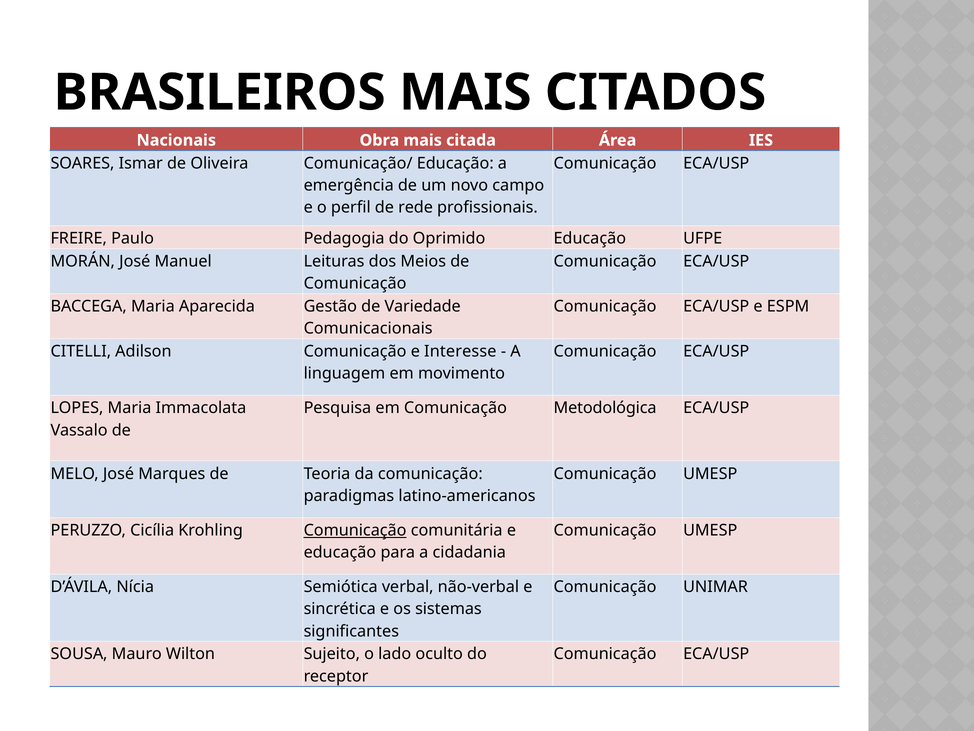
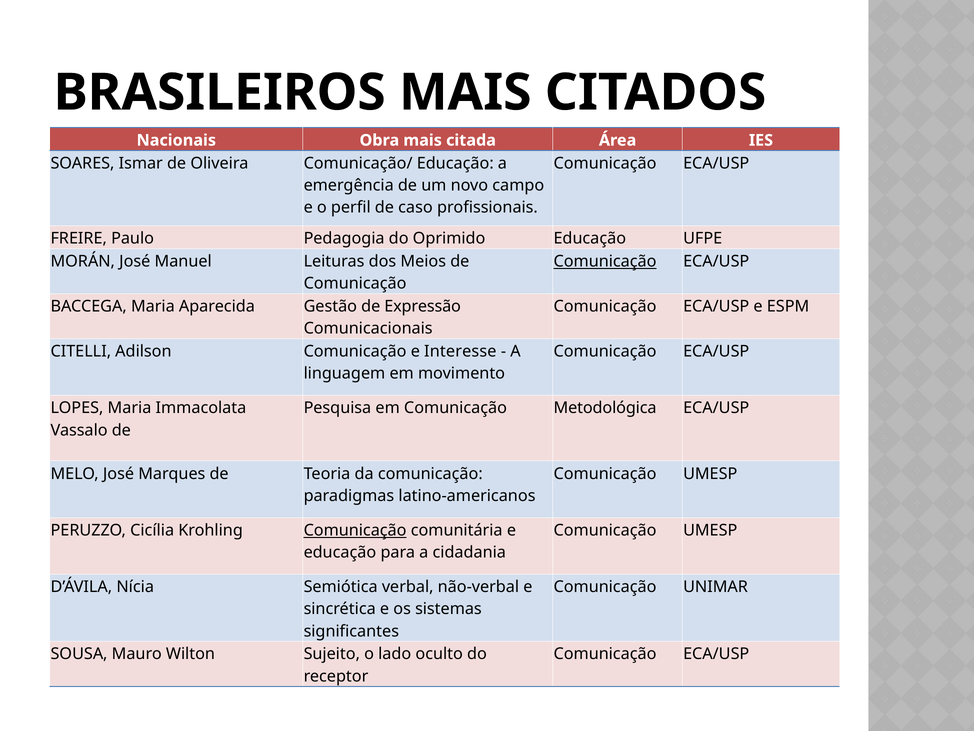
rede: rede -> caso (415, 207)
Comunicação underline: none -> present (605, 261)
Variedade: Variedade -> Expressão (423, 306)
